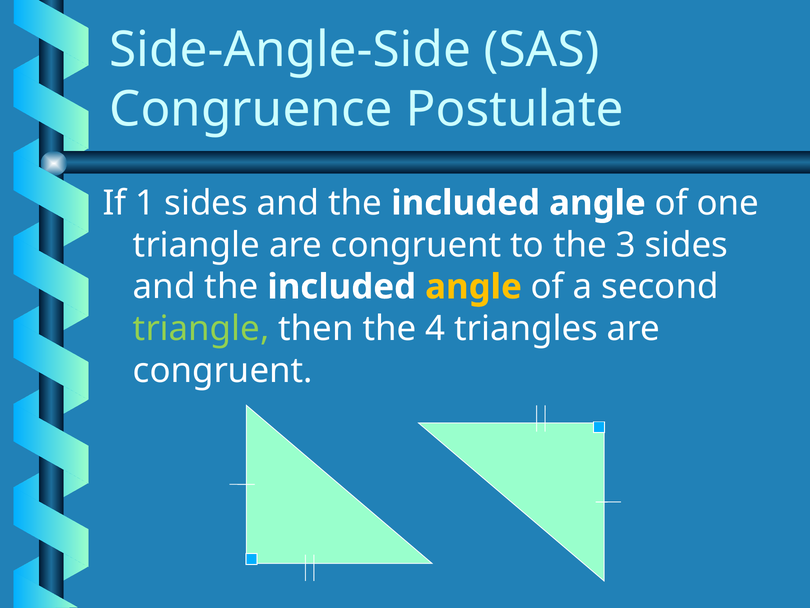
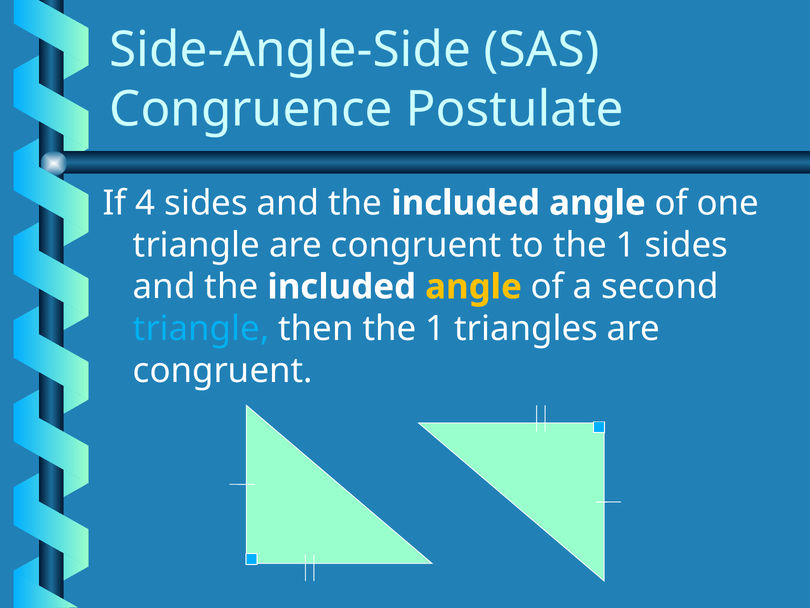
1: 1 -> 4 (145, 203)
to the 3: 3 -> 1 (626, 245)
triangle colour: light green -> light blue (201, 329)
then the 4: 4 -> 1 (435, 329)
